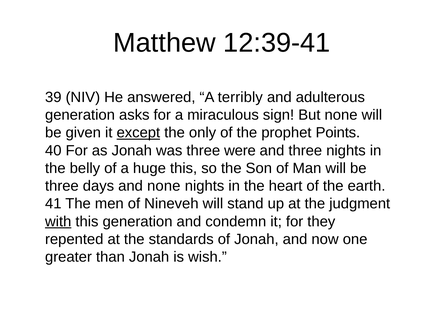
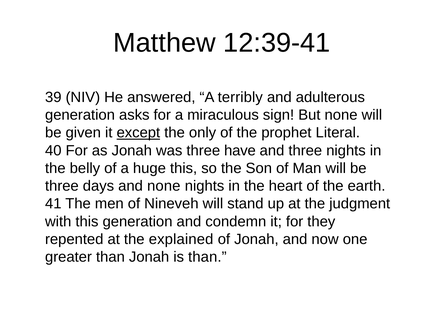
Points: Points -> Literal (338, 133)
were: were -> have (240, 150)
with underline: present -> none (58, 222)
standards: standards -> explained (181, 239)
is wish: wish -> than (207, 257)
